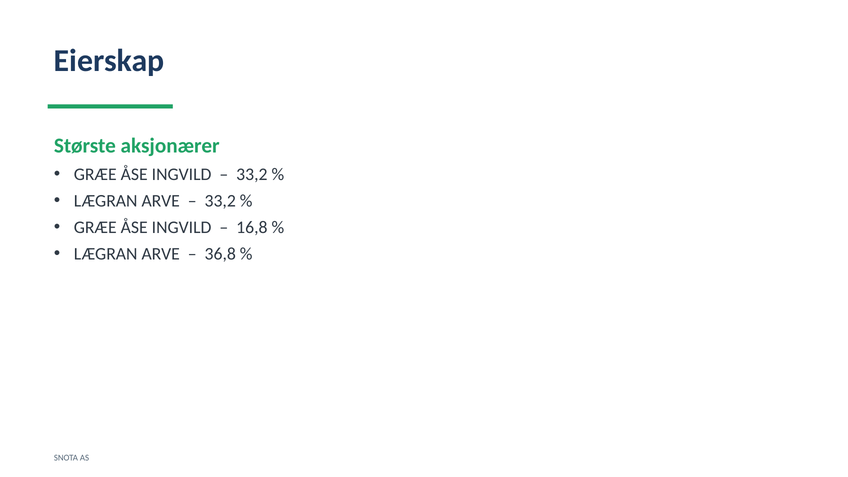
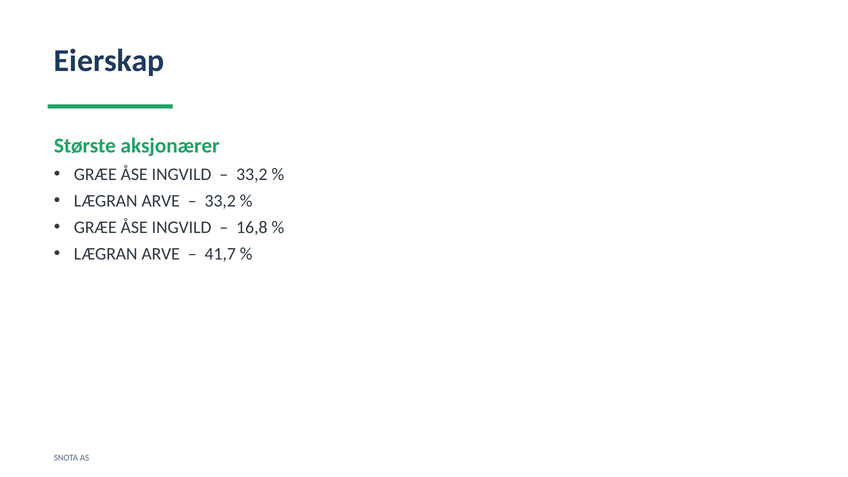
36,8: 36,8 -> 41,7 (220, 254)
